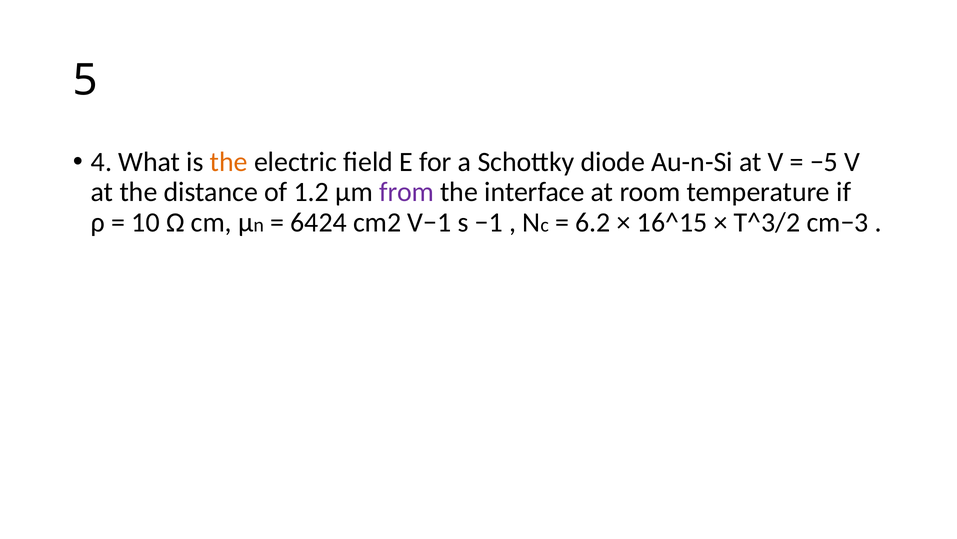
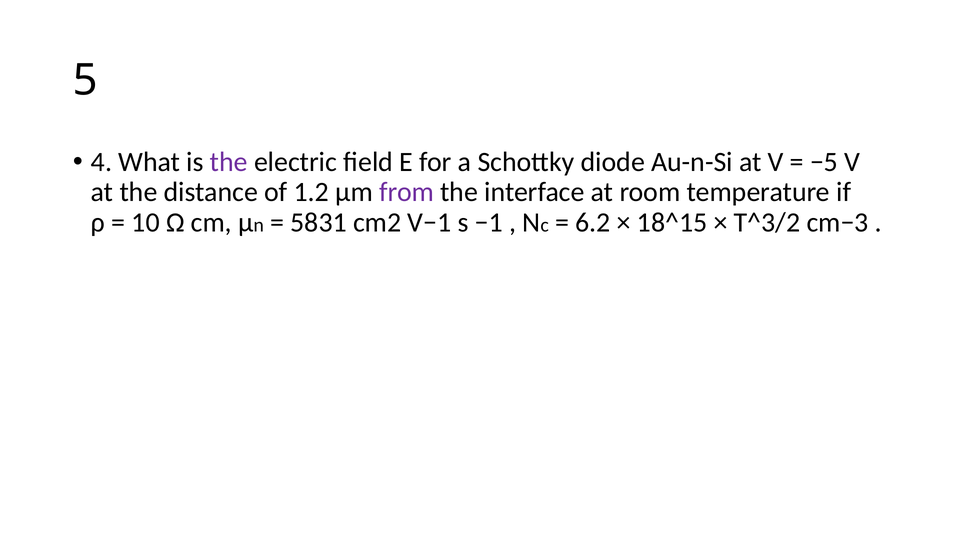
the colour: orange -> purple (229, 162)
6424: 6424 -> 5831 (319, 222)
16^15: 16^15 -> 18^15 (672, 222)
